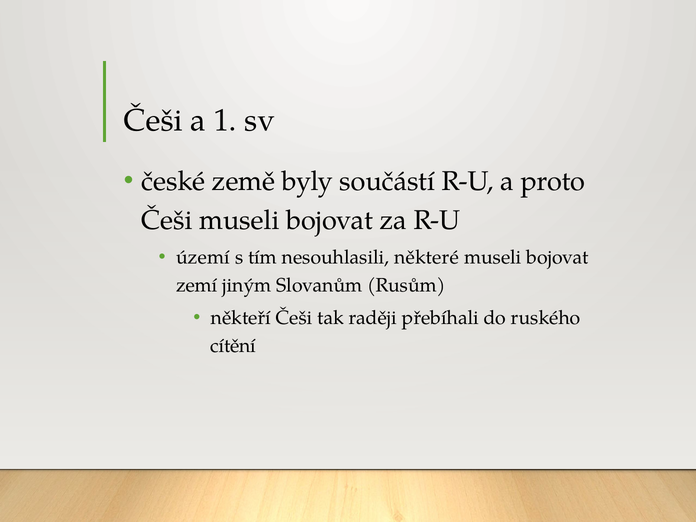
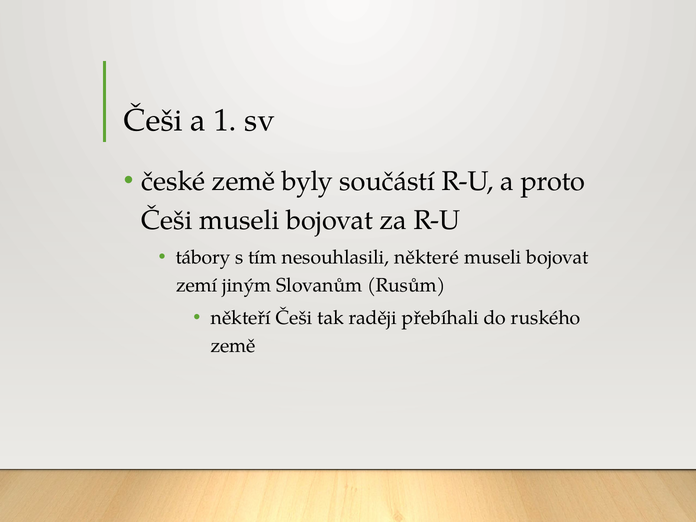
území: území -> tábory (203, 257)
cítění: cítění -> země (233, 346)
